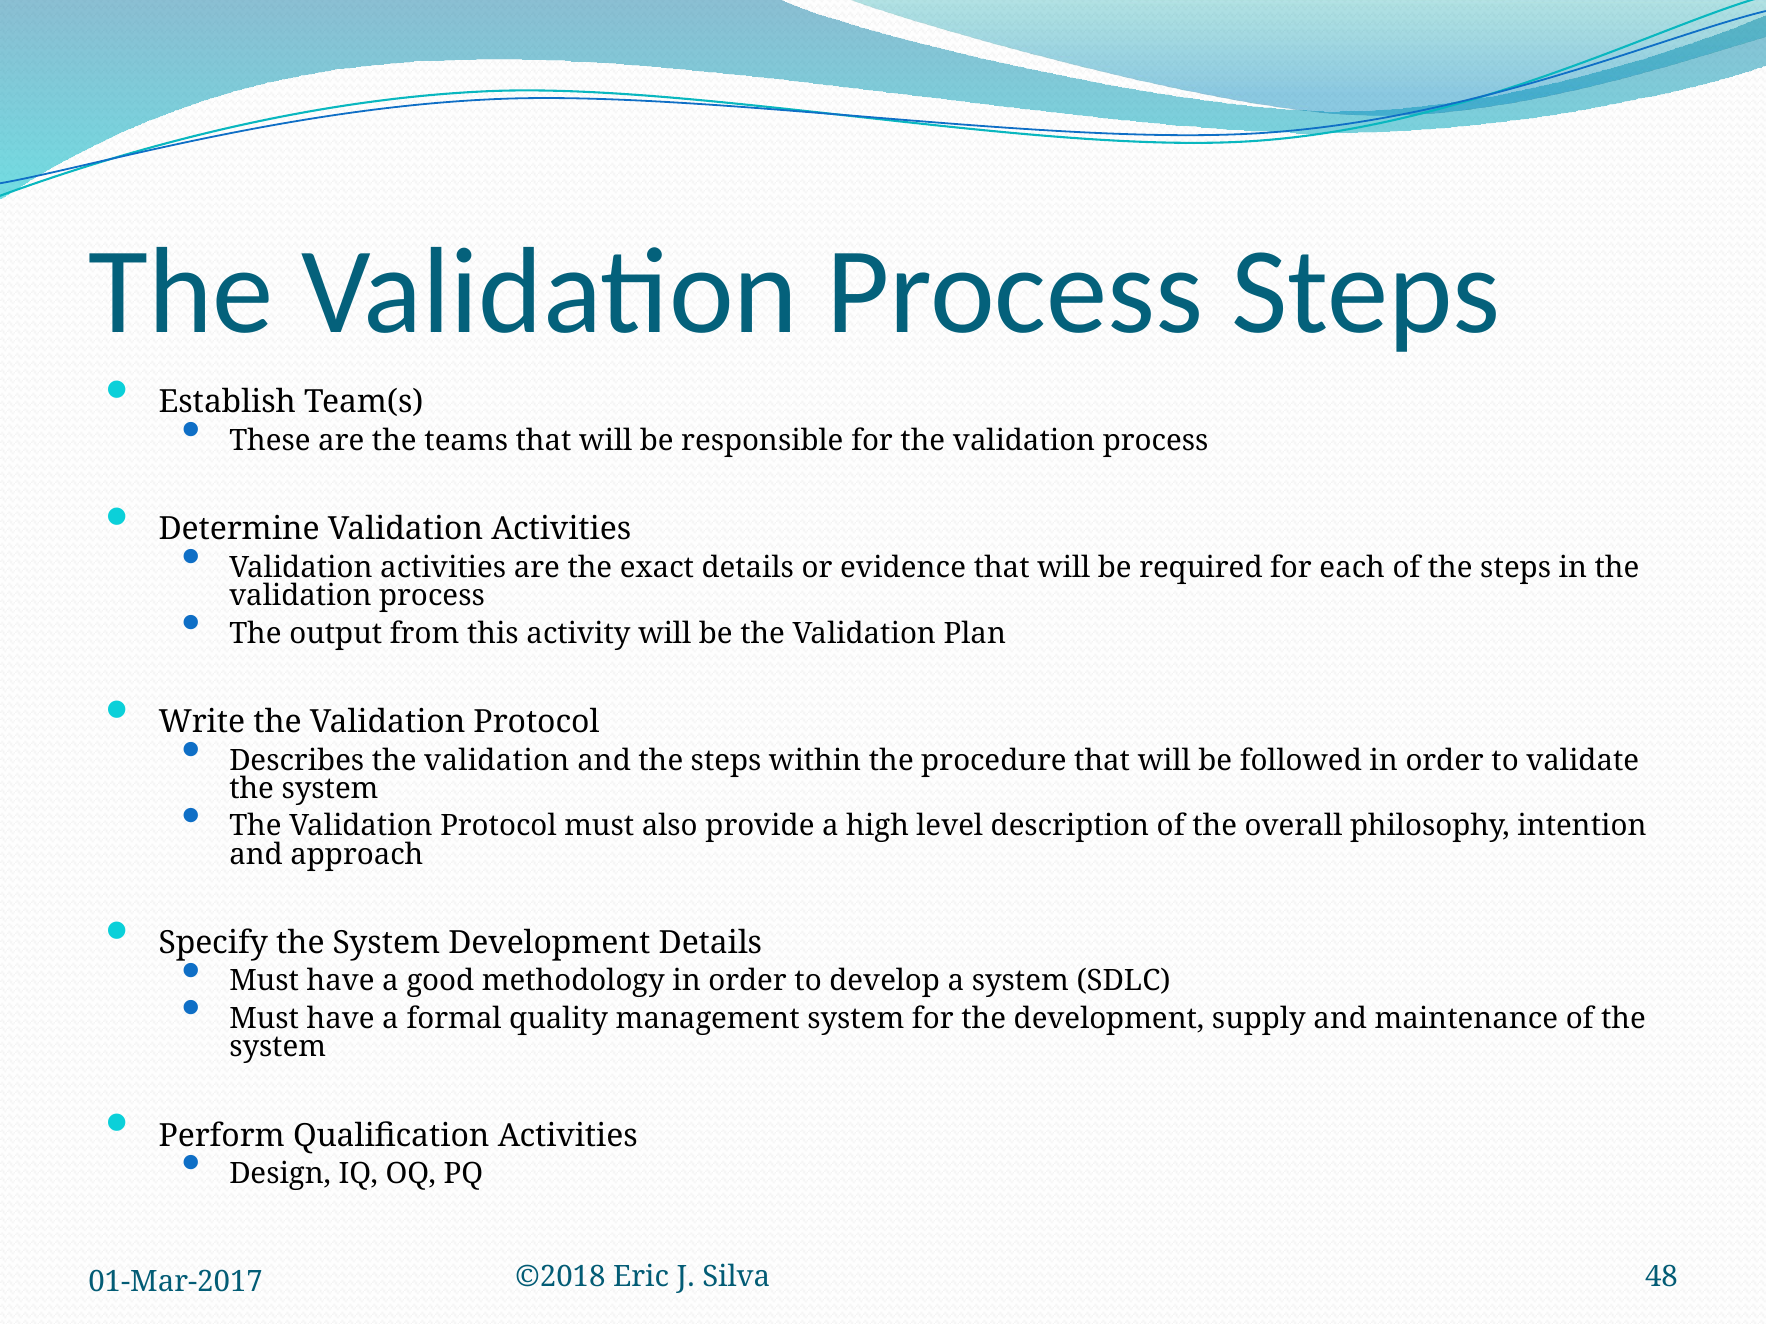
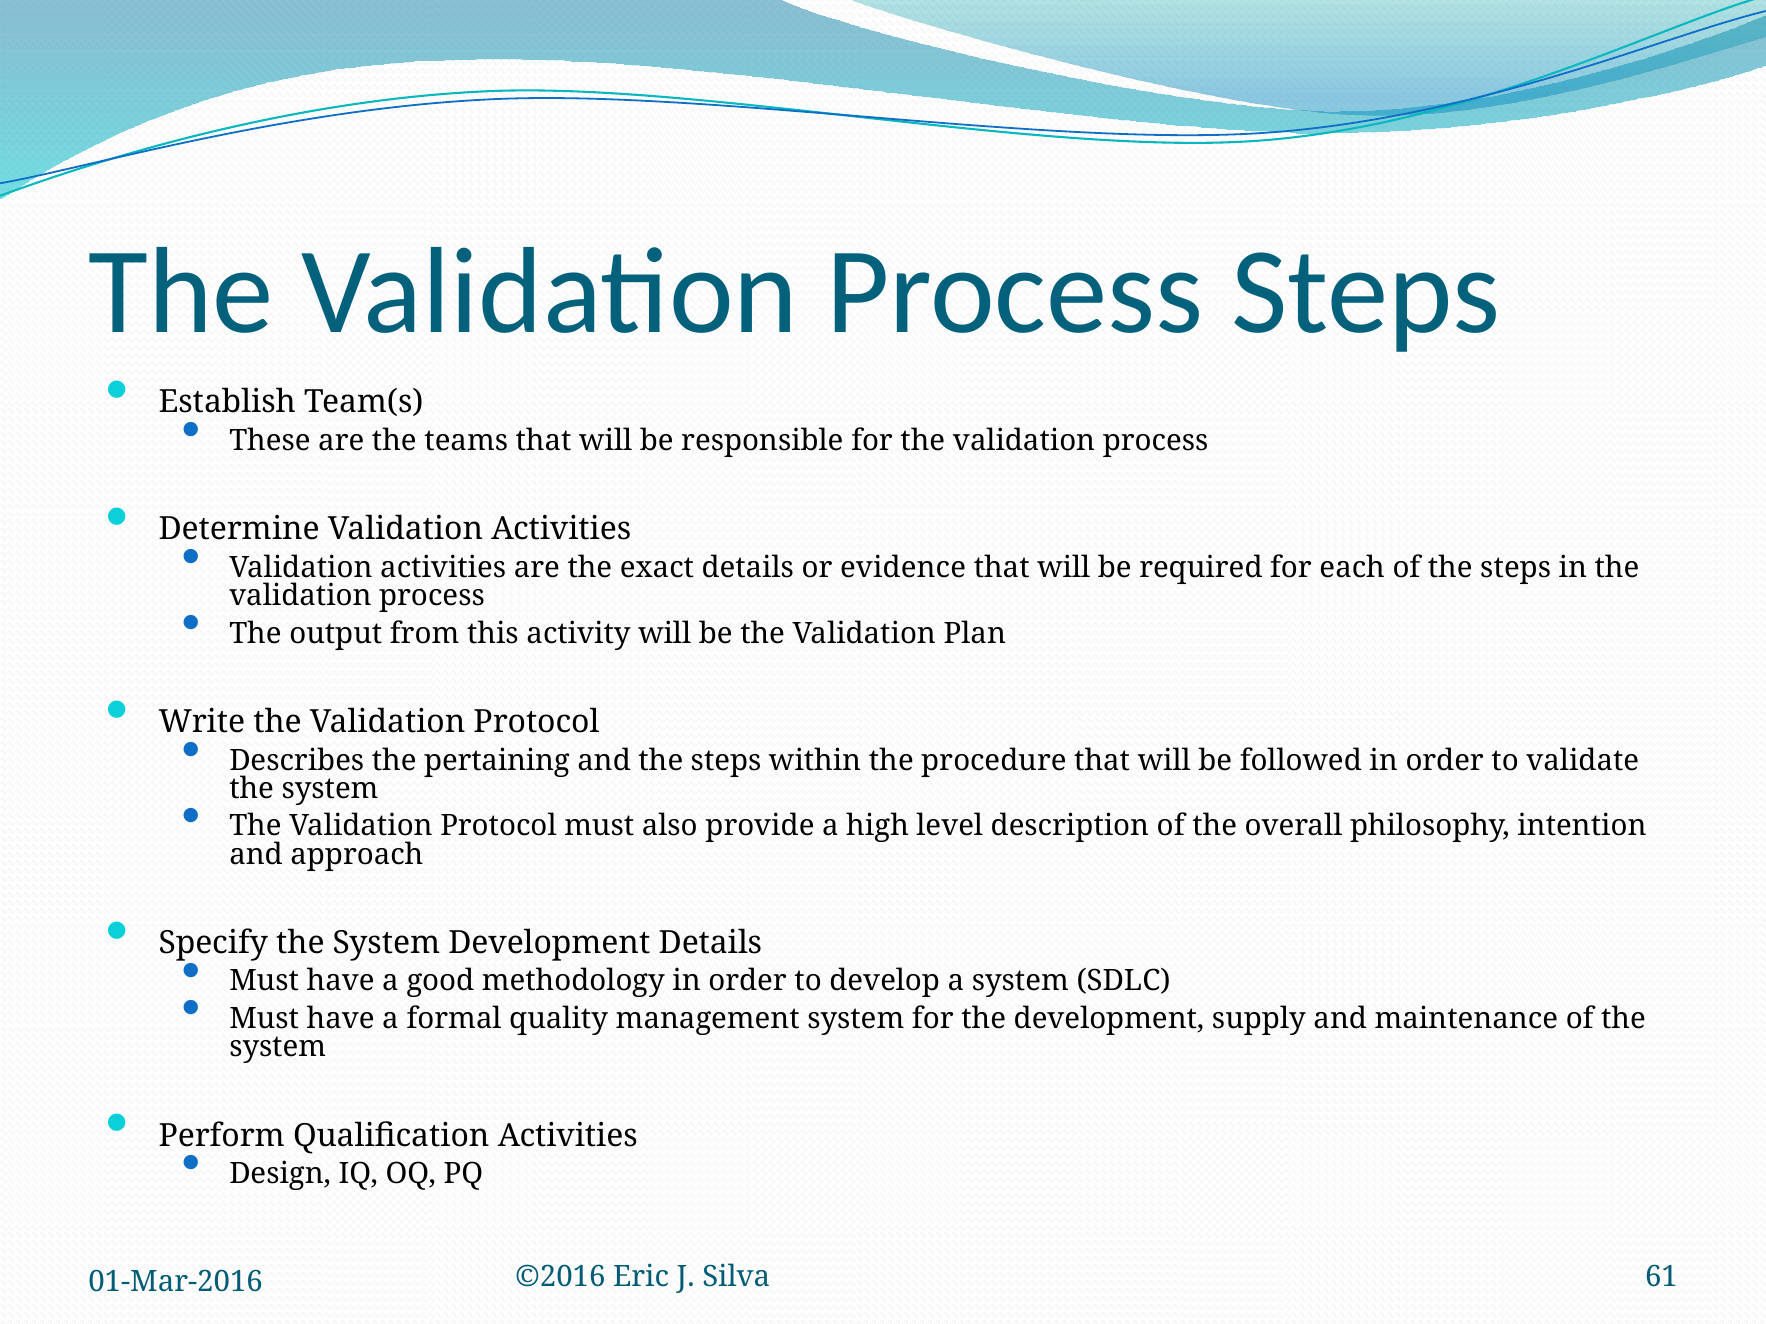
Describes the validation: validation -> pertaining (497, 761)
©2018: ©2018 -> ©2016 (560, 1278)
48: 48 -> 61 (1661, 1278)
01-Mar-2017: 01-Mar-2017 -> 01-Mar-2016 (176, 1282)
